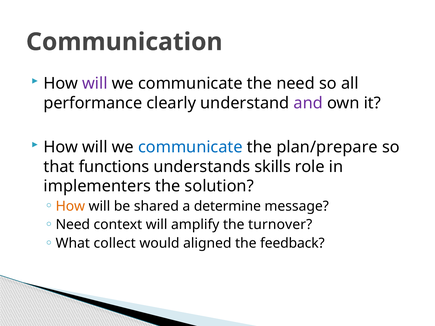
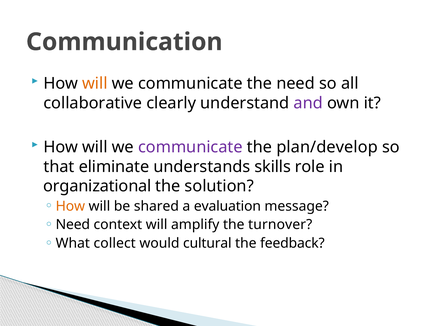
will colour: purple -> orange (95, 84)
performance: performance -> collaborative (93, 103)
communicate colour: blue -> purple (190, 147)
plan/prepare: plan/prepare -> plan/develop (327, 147)
functions: functions -> eliminate (114, 167)
implementers: implementers -> organizational (97, 186)
determine: determine -> evaluation (227, 206)
aligned: aligned -> cultural (207, 244)
